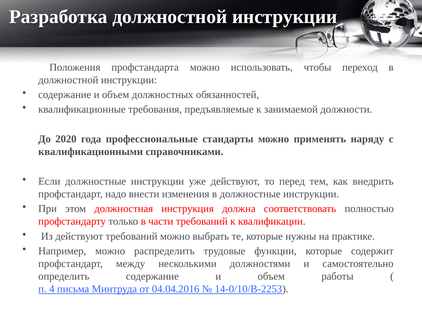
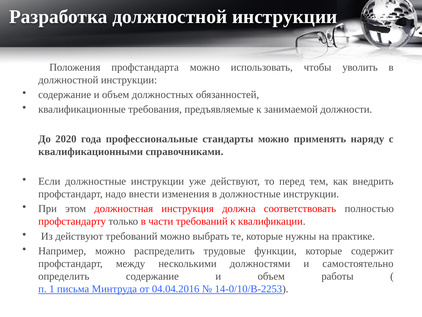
переход: переход -> уволить (360, 67)
4: 4 -> 1 (52, 289)
